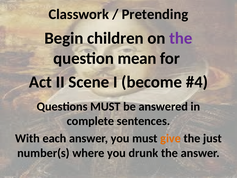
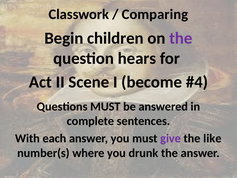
Pretending: Pretending -> Comparing (155, 14)
mean: mean -> hears (137, 58)
give colour: orange -> purple (171, 138)
just: just -> like (212, 138)
